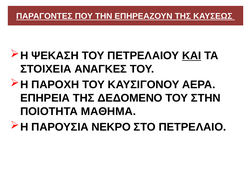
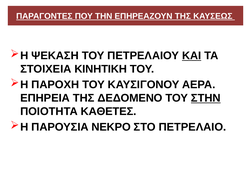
ΑΝΑΓΚΕΣ: ΑΝΑΓΚΕΣ -> ΚΙΝΗΤΙΚΗ (101, 69)
ΣΤΗΝ underline: none -> present (206, 98)
ΜΑΘΗΜΑ: ΜΑΘΗΜΑ -> ΚΑΘΕΤΕΣ (109, 112)
